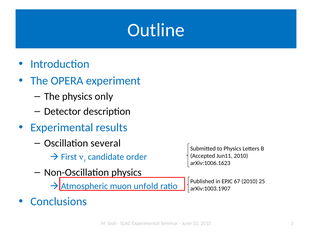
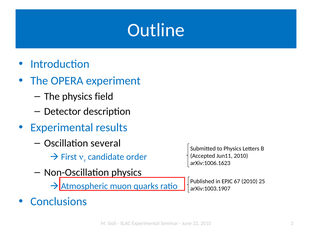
only: only -> field (104, 96)
unfold: unfold -> quarks (146, 186)
